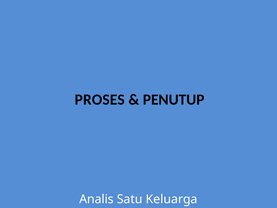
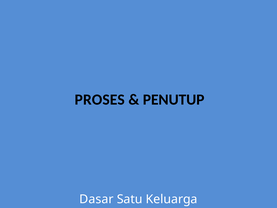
Analis: Analis -> Dasar (96, 199)
